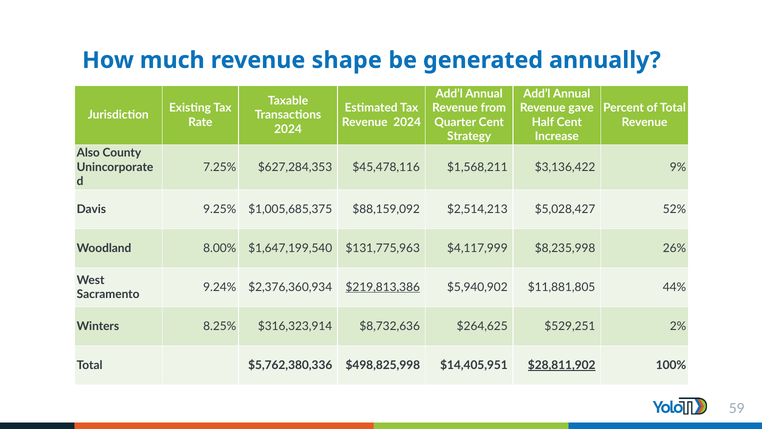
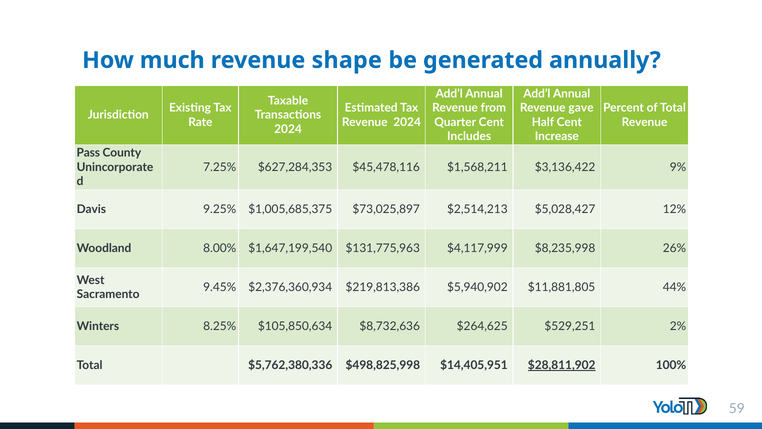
Strategy: Strategy -> Includes (469, 136)
Also: Also -> Pass (88, 153)
$88,159,092: $88,159,092 -> $73,025,897 (386, 209)
52%: 52% -> 12% (674, 209)
9.24%: 9.24% -> 9.45% (220, 287)
$219,813,386 underline: present -> none (383, 287)
$316,323,914: $316,323,914 -> $105,850,634 (295, 326)
